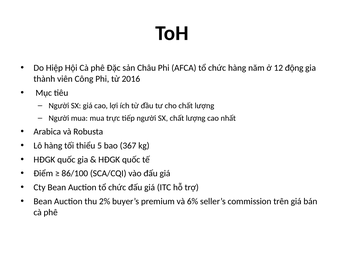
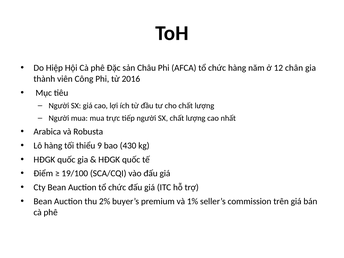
động: động -> chân (294, 68)
5: 5 -> 9 (100, 146)
367: 367 -> 430 (128, 146)
86/100: 86/100 -> 19/100 (75, 174)
6%: 6% -> 1% (193, 201)
